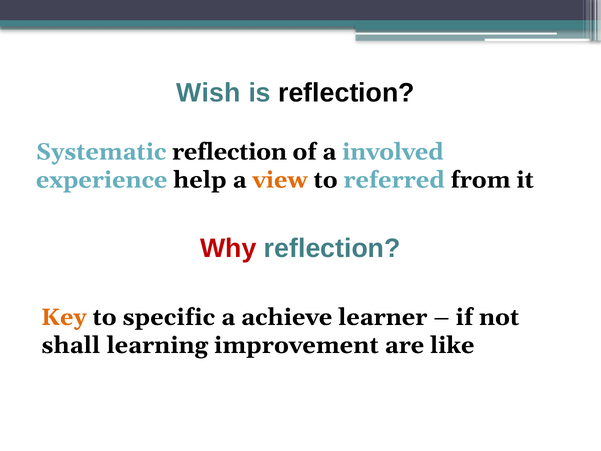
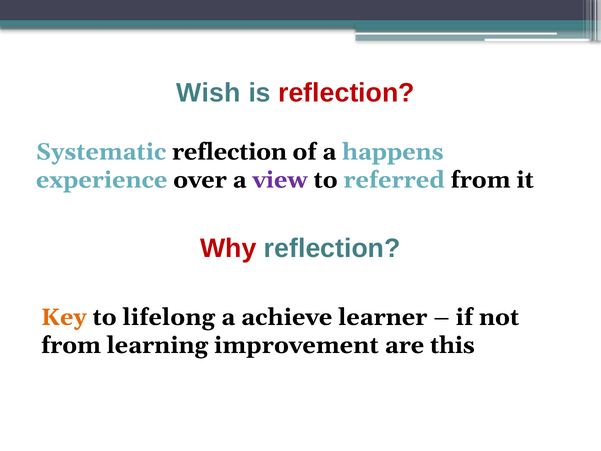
reflection colour: black -> red (346, 93)
involved: involved -> happens (393, 152)
help: help -> over (200, 180)
view colour: orange -> purple (280, 180)
specific: specific -> lifelong (169, 317)
shall: shall -> from (71, 345)
like: like -> this (452, 345)
